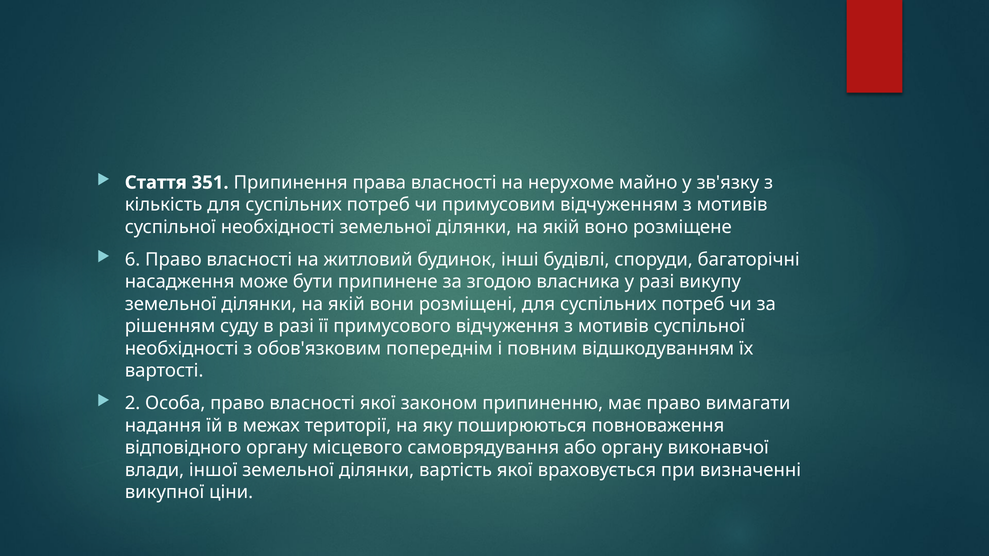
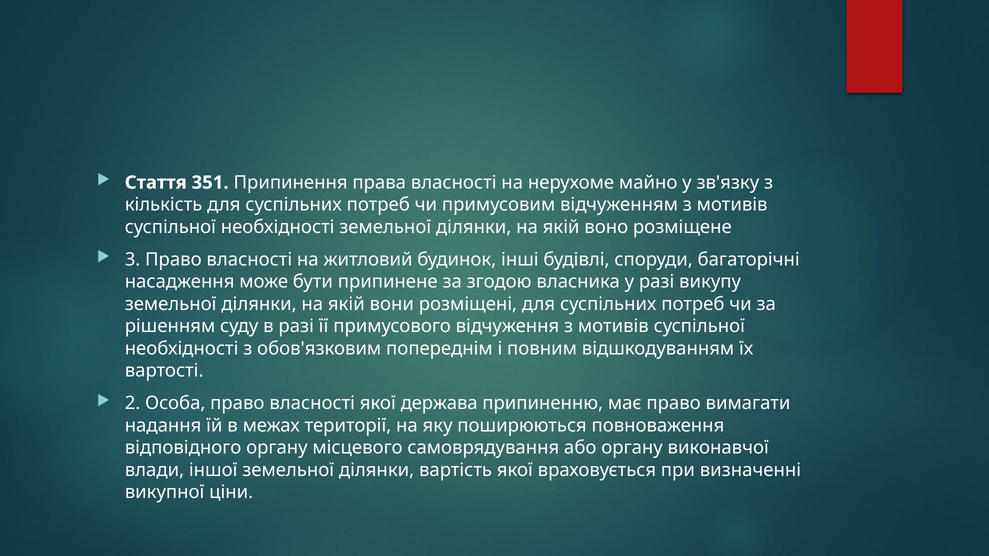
6: 6 -> 3 (133, 260)
законом: законом -> держава (439, 404)
